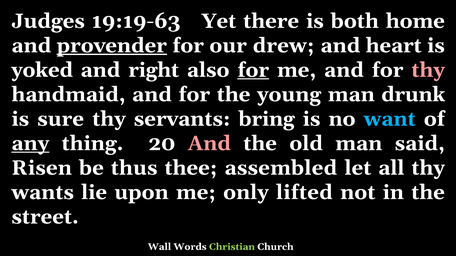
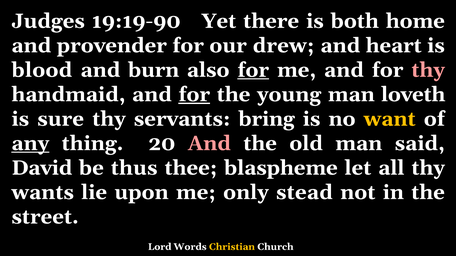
19:19-63: 19:19-63 -> 19:19-90 (136, 21)
provender underline: present -> none (112, 46)
yoked: yoked -> blood (42, 70)
right: right -> burn (154, 70)
for underline: none -> present (194, 95)
drunk: drunk -> loveth (413, 95)
want colour: light blue -> yellow (390, 119)
Risen: Risen -> David (42, 168)
assembled: assembled -> blaspheme (281, 168)
lifted: lifted -> stead (304, 193)
Wall: Wall -> Lord (160, 247)
Christian colour: light green -> yellow (232, 247)
